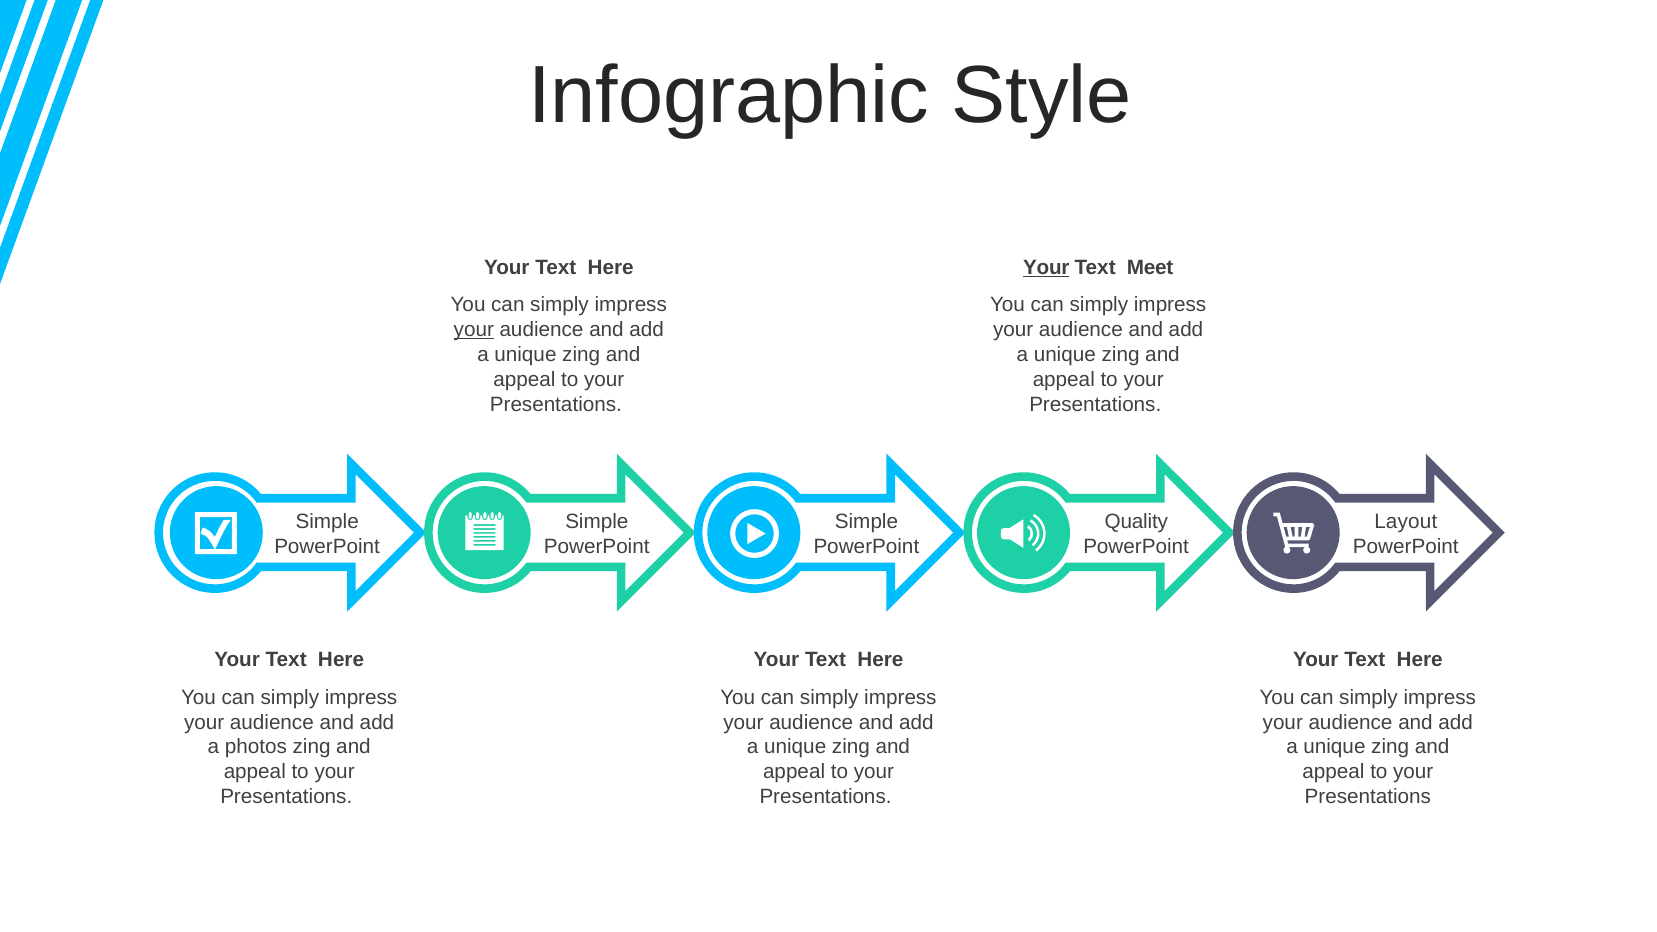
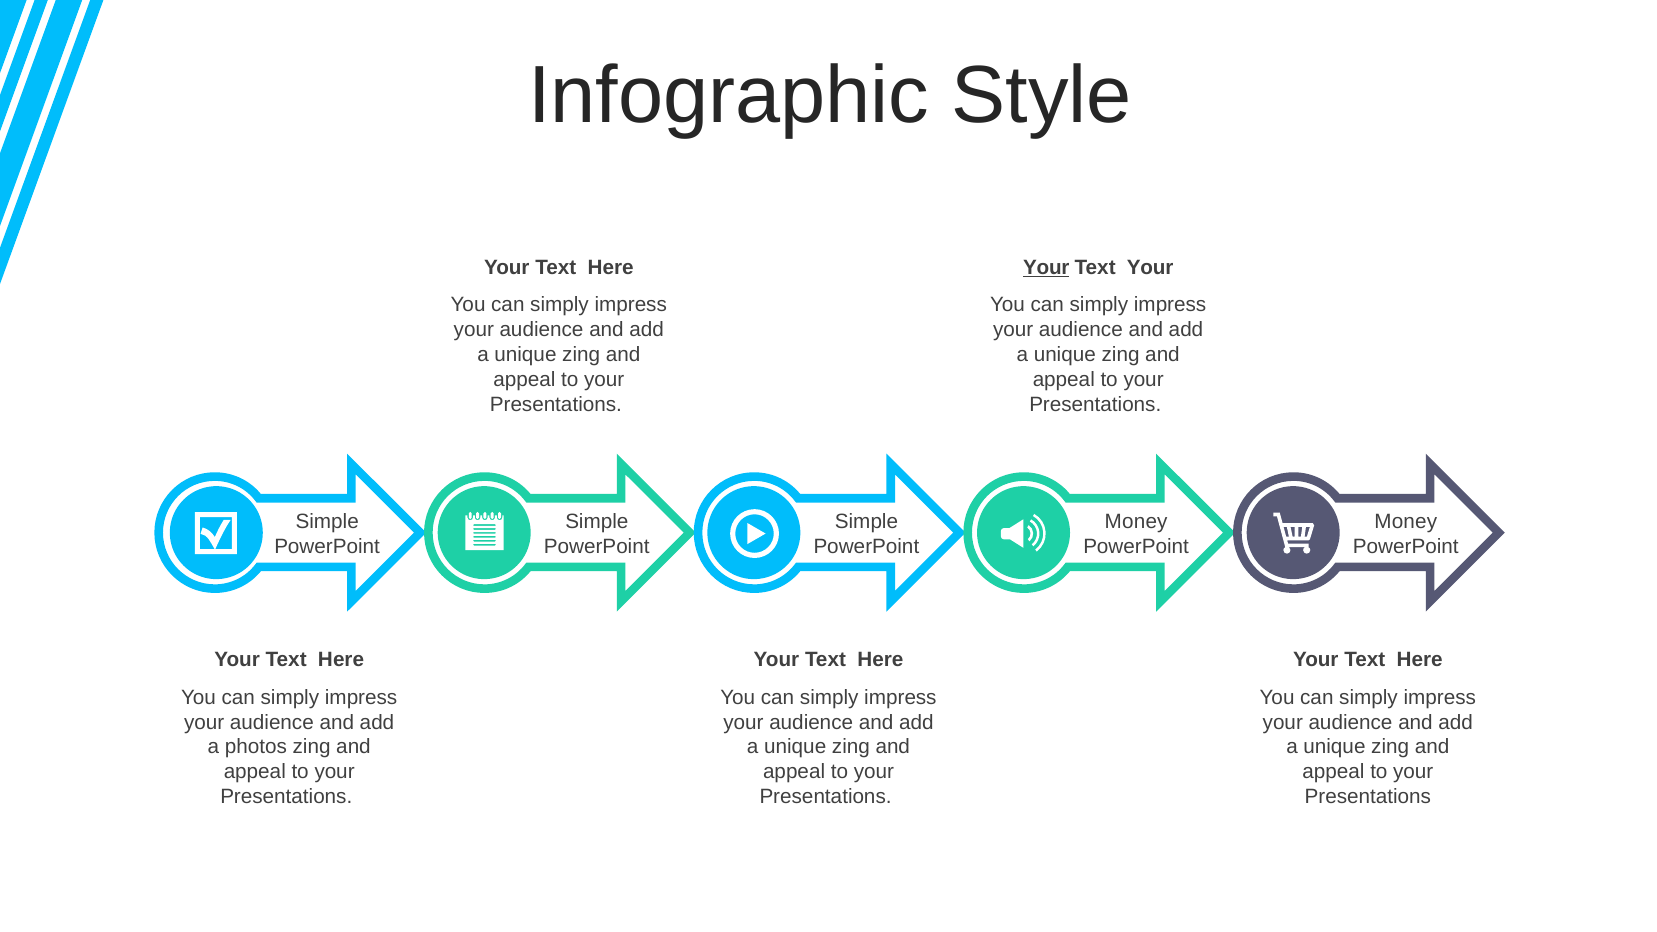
Text Meet: Meet -> Your (1150, 267)
your underline: present -> none (474, 330)
Quality: Quality -> Money (1136, 522)
Layout: Layout -> Money (1406, 522)
